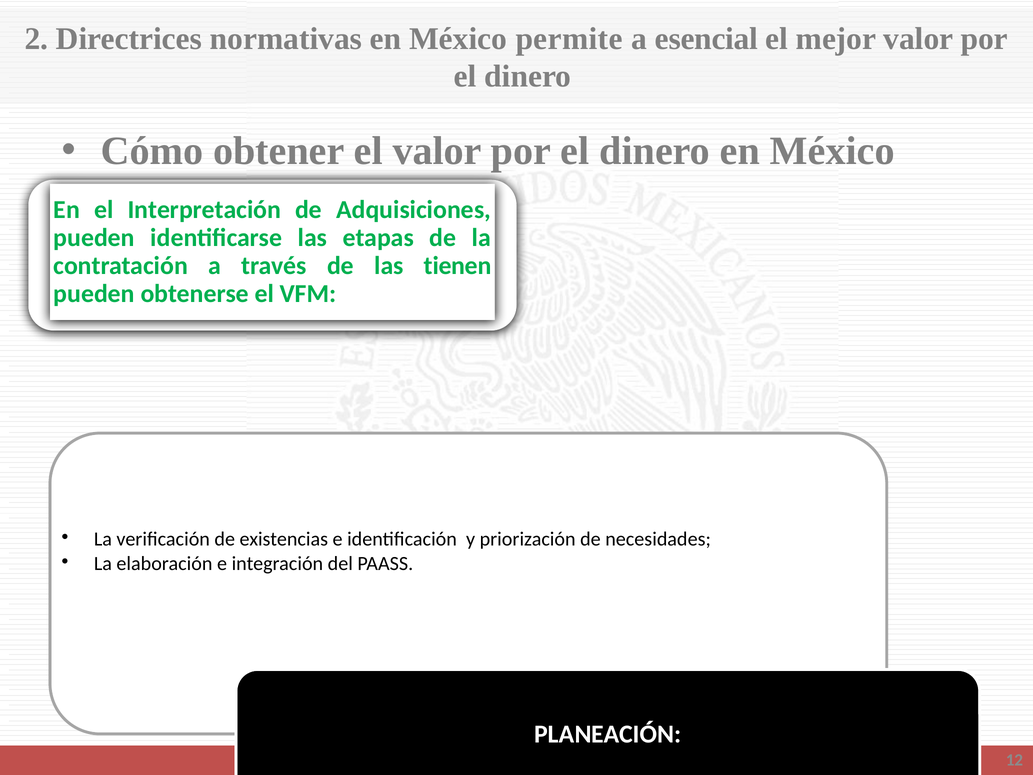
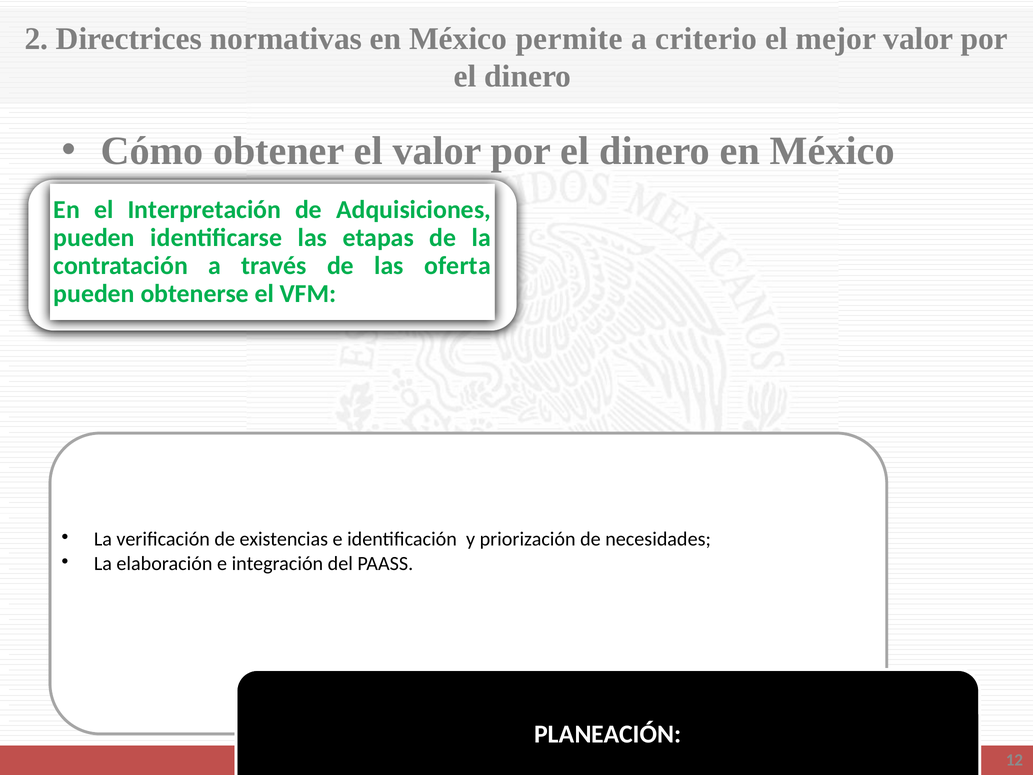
esencial: esencial -> criterio (706, 39)
tienen: tienen -> oferta (457, 266)
